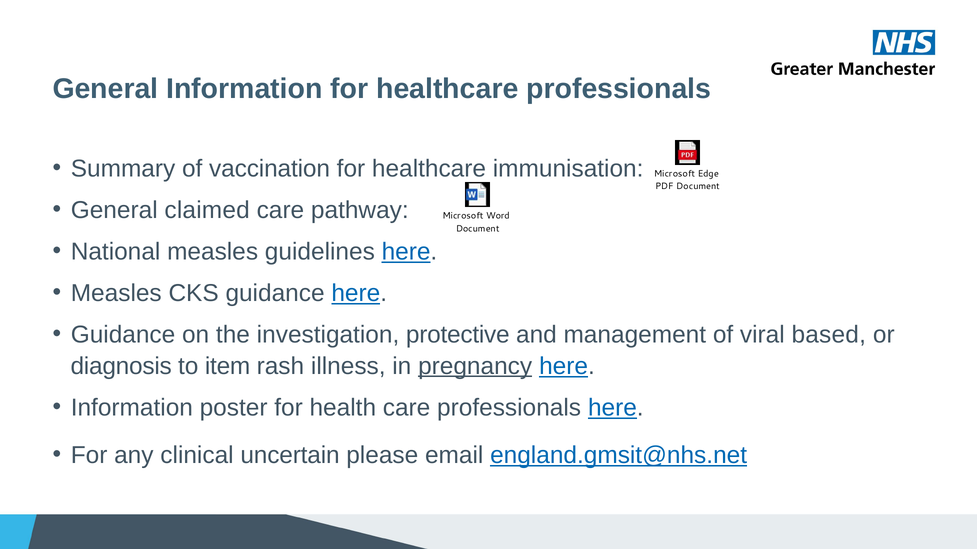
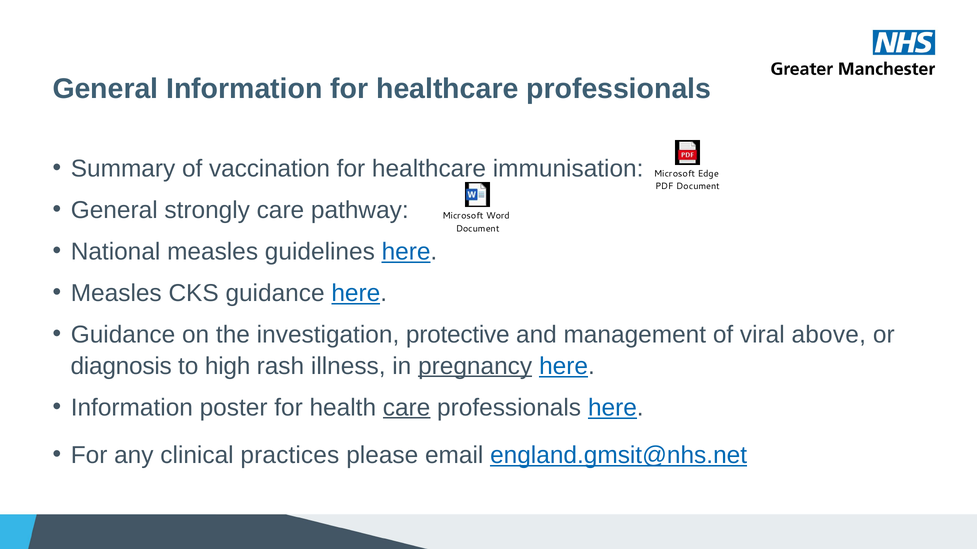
claimed: claimed -> strongly (207, 210)
based: based -> above (829, 335)
item: item -> high (228, 366)
care underline: none -> present (407, 408)
uncertain: uncertain -> practices (290, 456)
